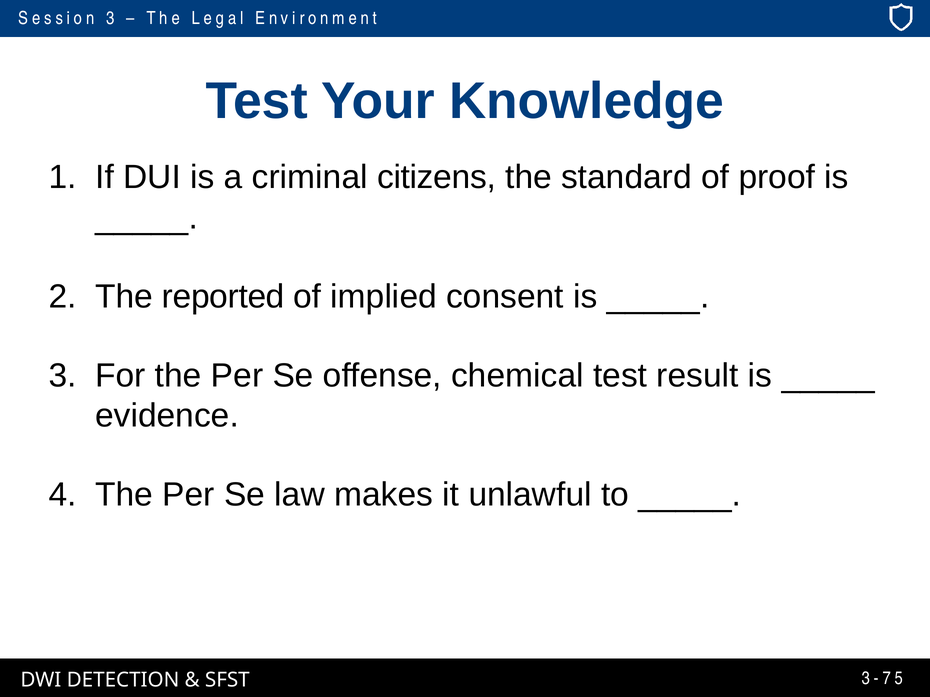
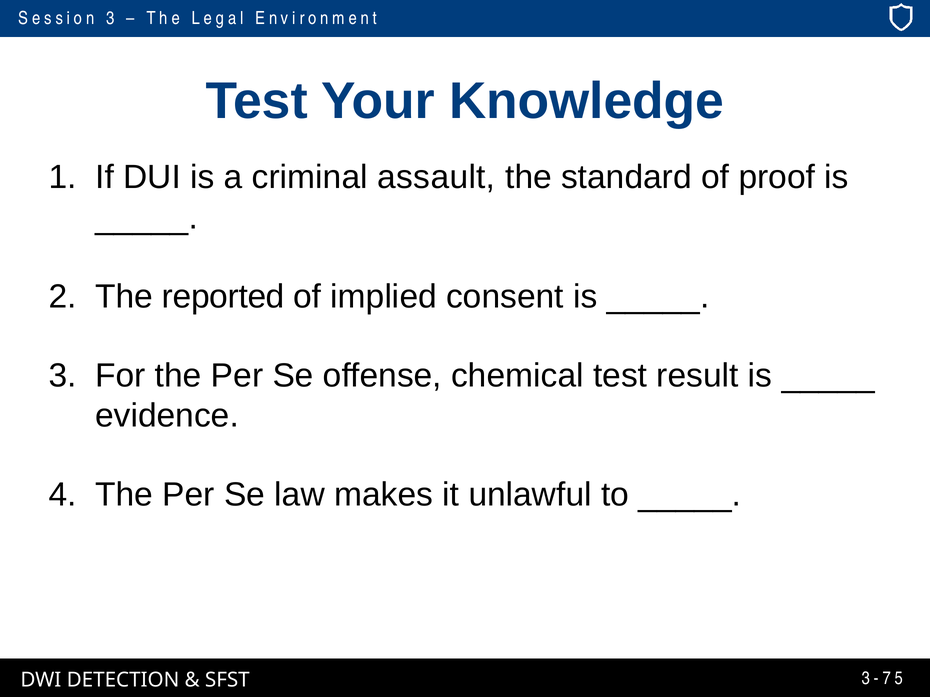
citizens: citizens -> assault (436, 177)
